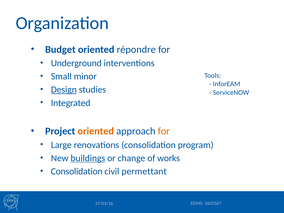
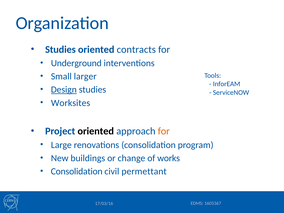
Budget: Budget -> Studies (60, 49)
répondre: répondre -> contracts (136, 49)
minor: minor -> larger (85, 76)
Integrated: Integrated -> Worksites (71, 103)
oriented colour: orange -> black (96, 131)
buildings underline: present -> none (88, 158)
